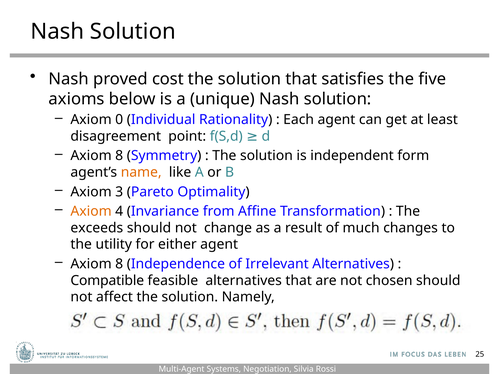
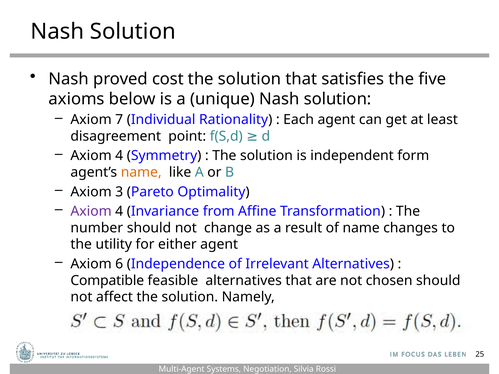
0: 0 -> 7 (119, 120)
8: 8 -> 4 (119, 156)
Axiom colour: orange -> purple (91, 211)
exceeds: exceeds -> number (97, 228)
of much: much -> name (361, 228)
8: 8 -> 6 (119, 264)
